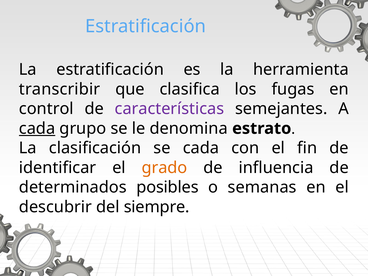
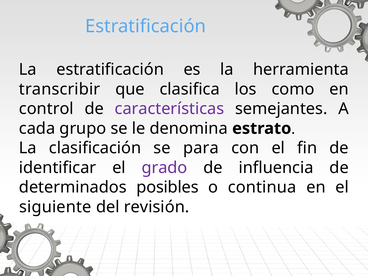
fugas: fugas -> como (293, 89)
cada underline: present -> none (37, 128)
se cada: cada -> para (201, 148)
grado colour: orange -> purple (165, 168)
semanas: semanas -> continua (262, 187)
descubrir: descubrir -> siguiente (55, 207)
siempre: siempre -> revisión (157, 207)
